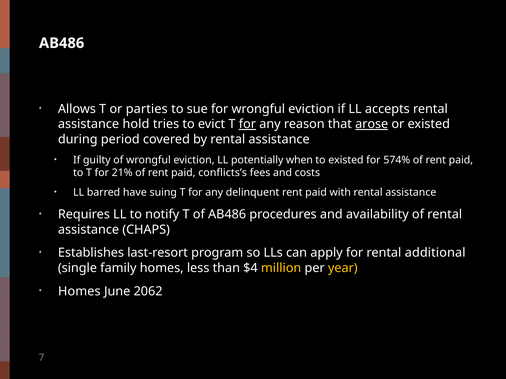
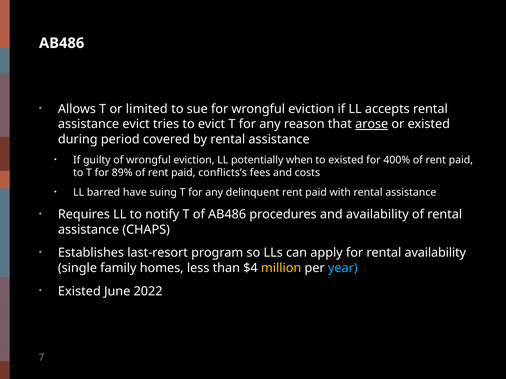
parties: parties -> limited (147, 109)
assistance hold: hold -> evict (136, 124)
for underline: present -> none (247, 124)
574%: 574% -> 400% (397, 160)
21%: 21% -> 89% (122, 173)
rental additional: additional -> availability (435, 253)
year colour: yellow -> light blue (343, 268)
Homes: Homes -> Existed (79, 292)
2062: 2062 -> 2022 (148, 292)
